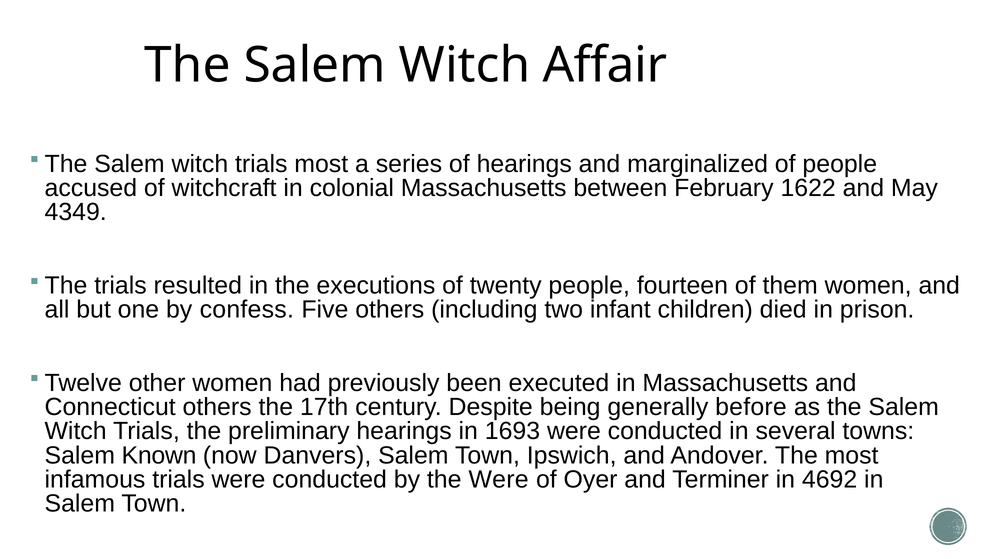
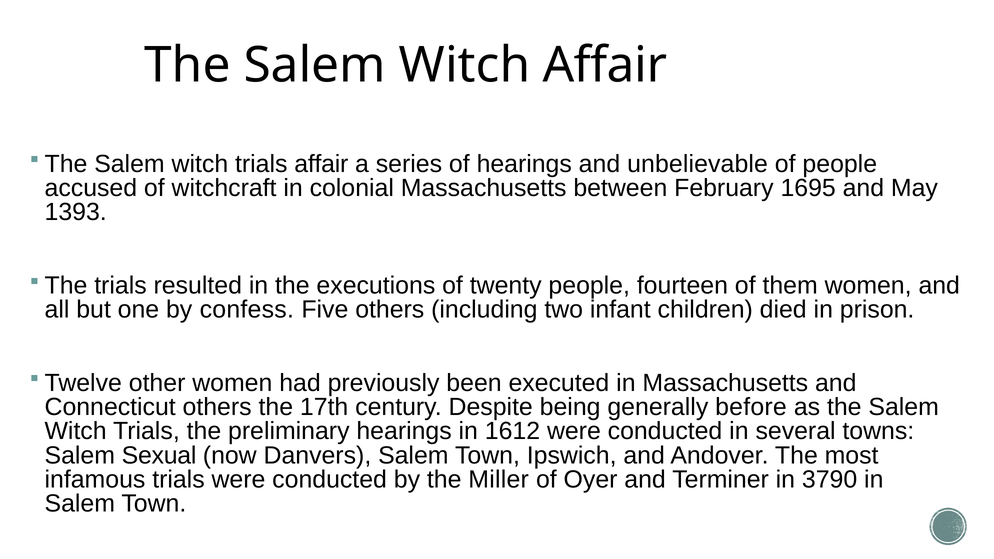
trials most: most -> affair (321, 164)
marginalized: marginalized -> unbelievable (698, 164)
1622: 1622 -> 1695 (808, 188)
4349: 4349 -> 1393 (76, 212)
1693: 1693 -> 1612 (512, 431)
Known: Known -> Sexual (159, 455)
the Were: Were -> Miller (499, 480)
4692: 4692 -> 3790 (830, 480)
